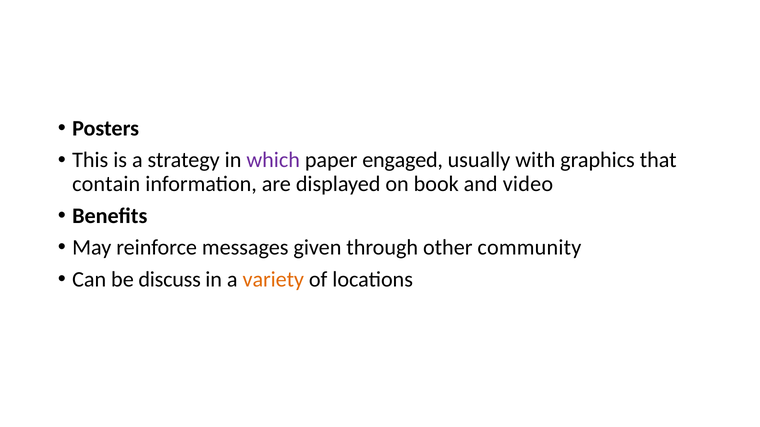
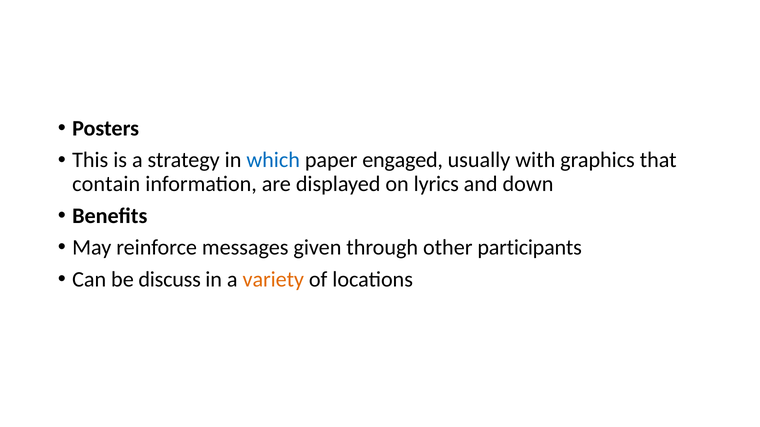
which colour: purple -> blue (273, 160)
book: book -> lyrics (436, 184)
video: video -> down (528, 184)
community: community -> participants (530, 248)
